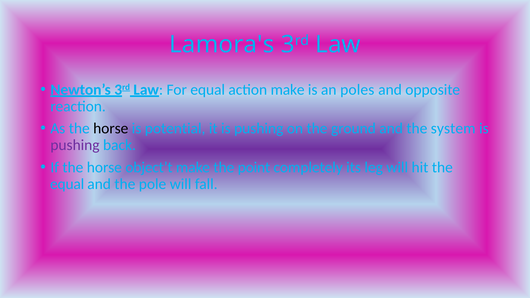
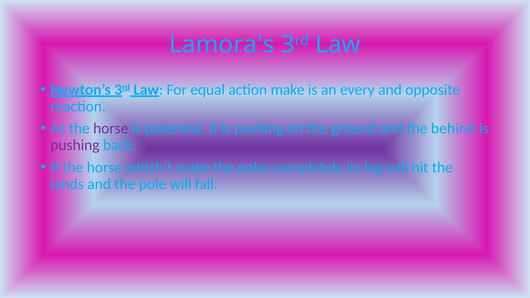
poles: poles -> every (357, 90)
horse colour: black -> purple (111, 129)
system: system -> behind (453, 129)
object’t: object’t -> which’t (149, 167)
point: point -> poles (254, 167)
equal: equal -> lands (67, 184)
